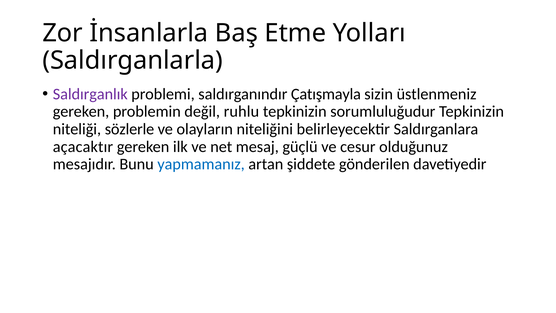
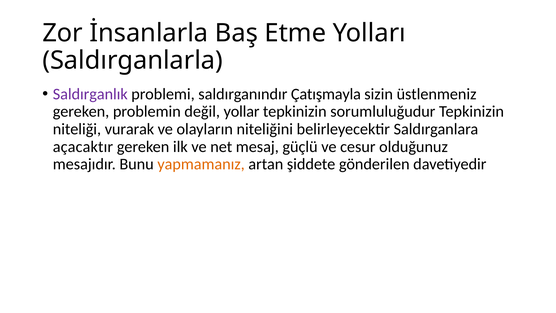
ruhlu: ruhlu -> yollar (242, 112)
sözlerle: sözlerle -> vurarak (129, 129)
yapmamanız colour: blue -> orange (201, 164)
